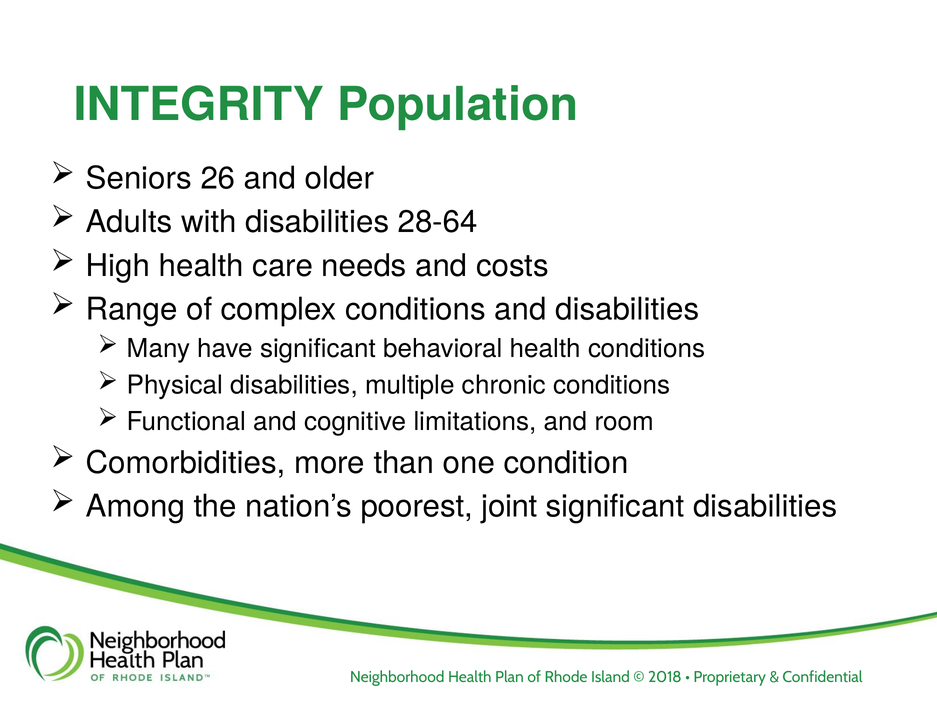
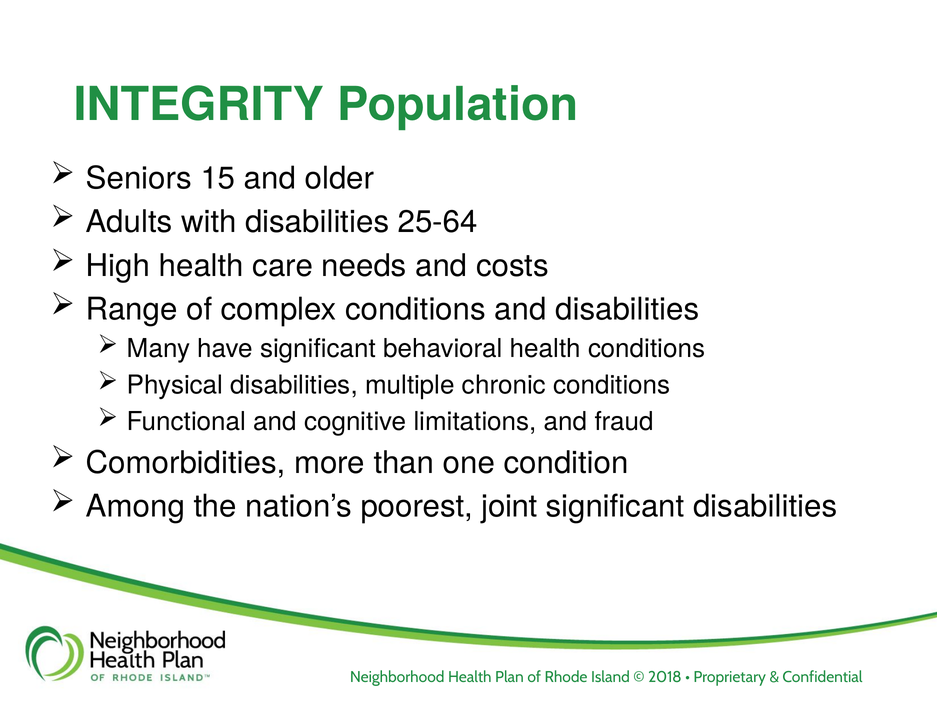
26: 26 -> 15 (218, 178)
28-64: 28-64 -> 25-64 (438, 222)
room: room -> fraud (624, 422)
